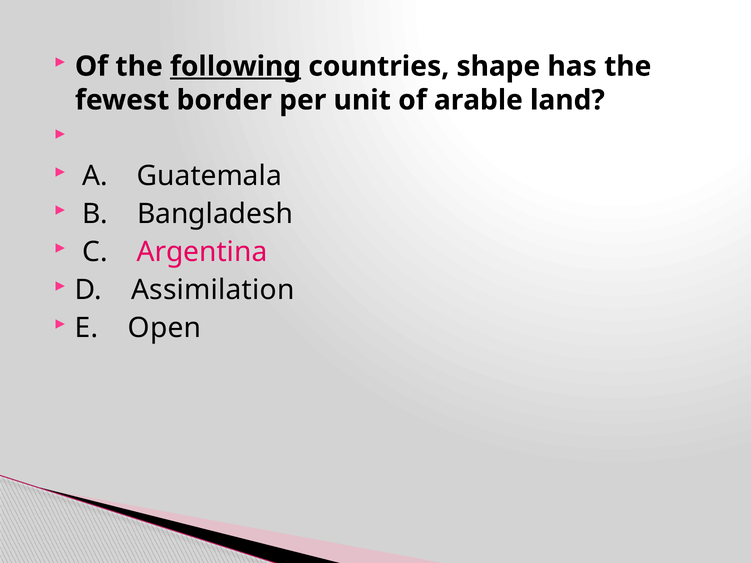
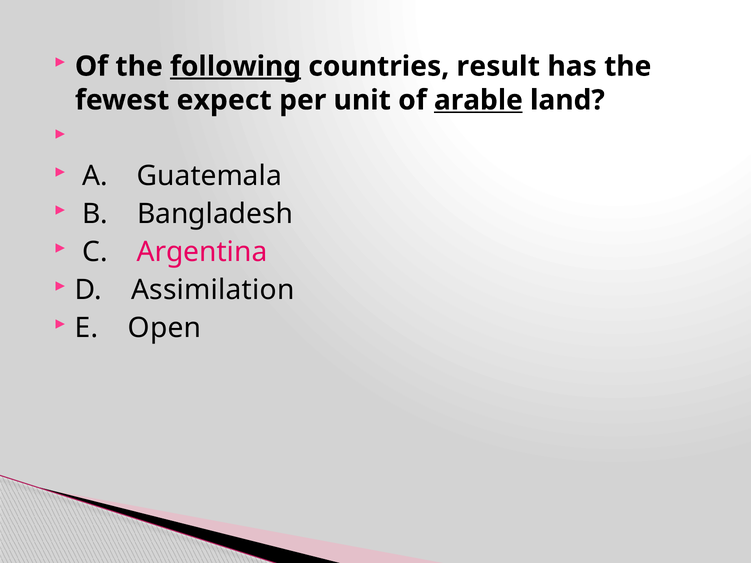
shape: shape -> result (498, 66)
border: border -> expect (224, 100)
arable underline: none -> present (478, 100)
